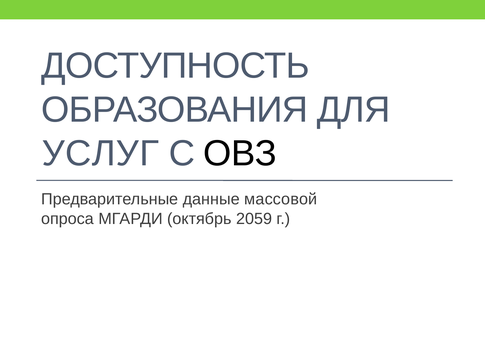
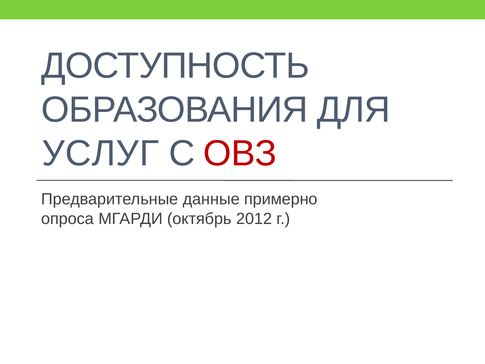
ОВЗ colour: black -> red (240, 153)
массовой: массовой -> примерно (281, 199)
2059: 2059 -> 2012 (254, 219)
